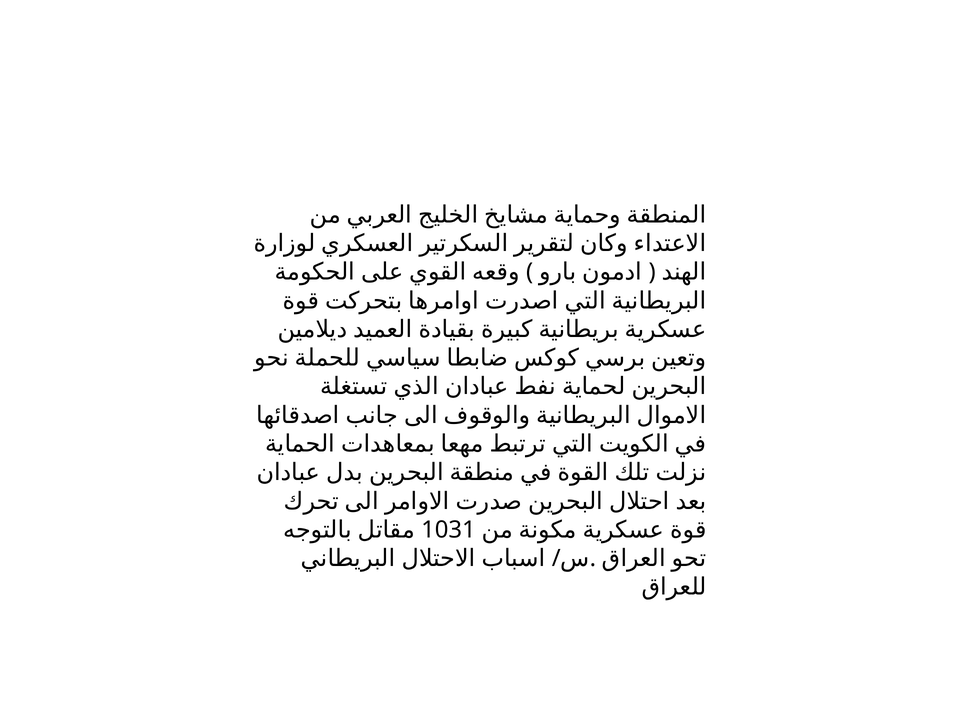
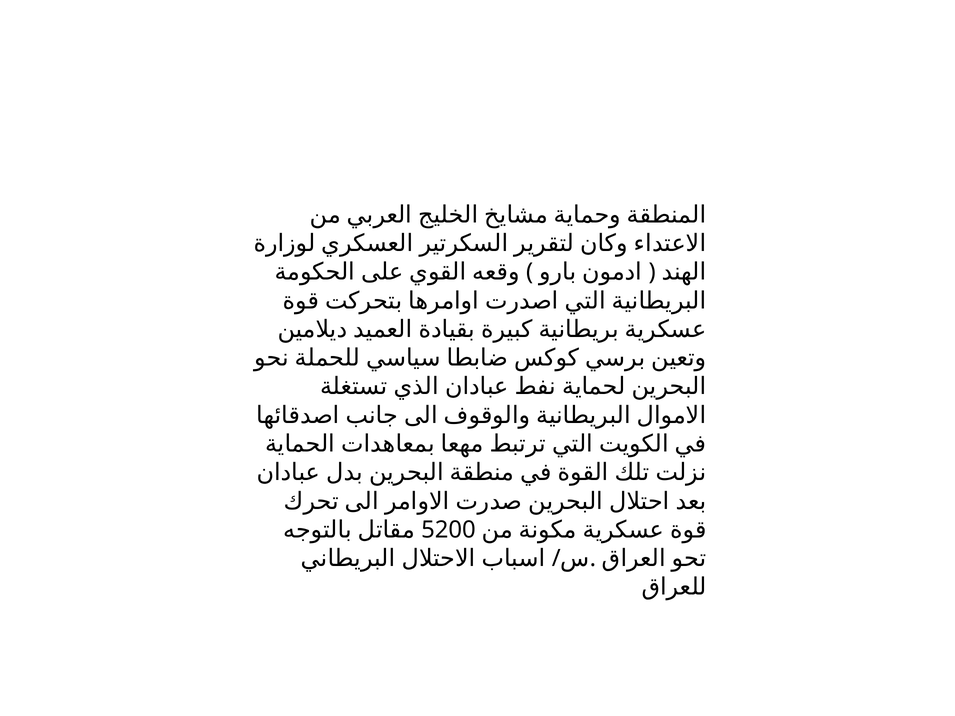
1031: 1031 -> 5200 (448, 530)
